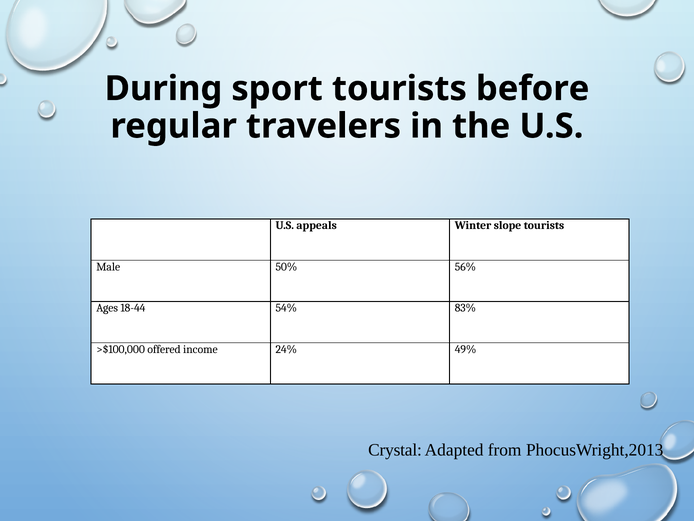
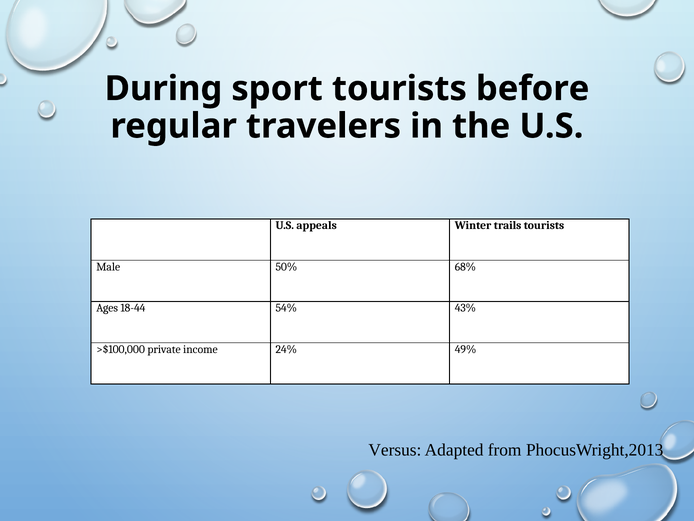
slope: slope -> trails (508, 225)
56%: 56% -> 68% (465, 267)
83%: 83% -> 43% (465, 308)
offered: offered -> private (164, 349)
Crystal: Crystal -> Versus (395, 449)
